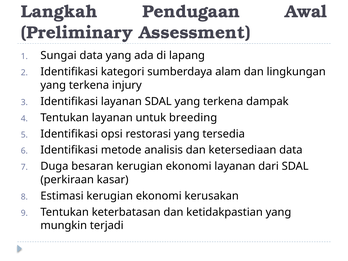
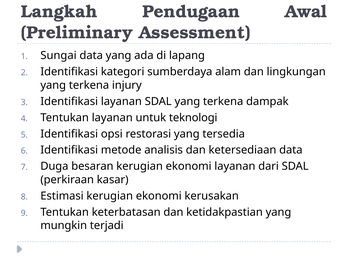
breeding: breeding -> teknologi (193, 118)
